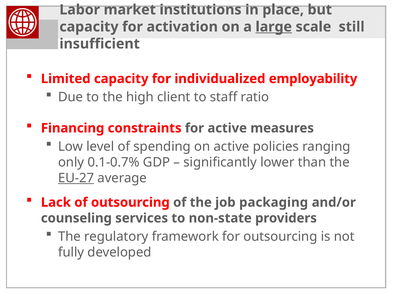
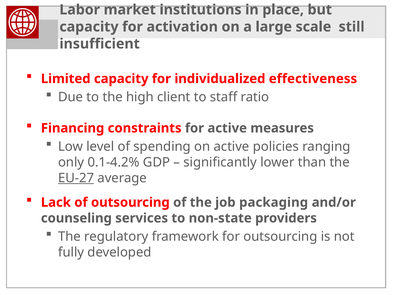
large underline: present -> none (274, 27)
employability: employability -> effectiveness (313, 79)
0.1-0.7%: 0.1-0.7% -> 0.1-4.2% (114, 162)
